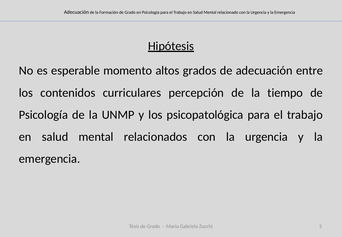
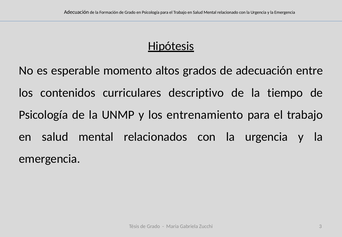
percepción: percepción -> descriptivo (196, 93)
psicopatológica: psicopatológica -> entrenamiento (205, 115)
